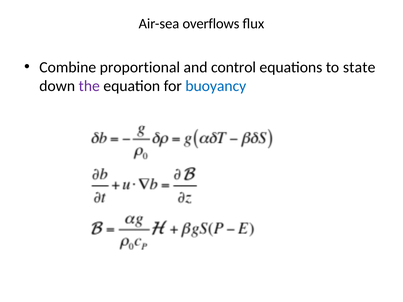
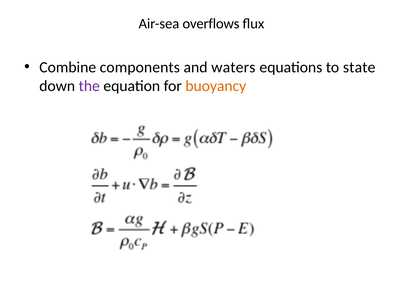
proportional: proportional -> components (140, 67)
control: control -> waters (233, 67)
buoyancy colour: blue -> orange (216, 86)
